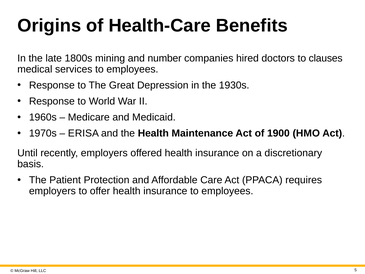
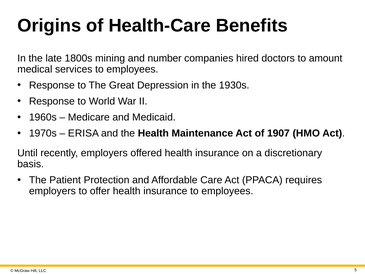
clauses: clauses -> amount (326, 58)
1900: 1900 -> 1907 (278, 133)
